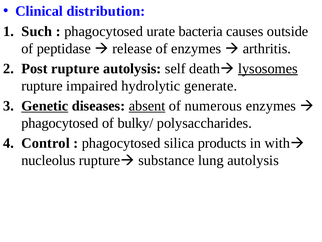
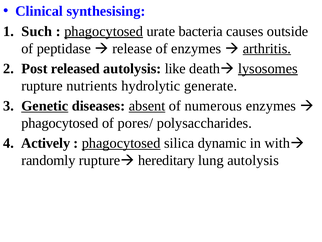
distribution: distribution -> synthesising (106, 11)
phagocytosed underline: none -> present (104, 31)
arthritis underline: none -> present (267, 48)
Post rupture: rupture -> released (75, 68)
self: self -> like (175, 68)
impaired: impaired -> nutrients (92, 86)
bulky/: bulky/ -> pores/ (135, 123)
Control: Control -> Actively (46, 143)
phagocytosed underline: none -> present (121, 143)
products: products -> dynamic (222, 143)
nucleolus: nucleolus -> randomly (48, 160)
substance: substance -> hereditary (167, 160)
